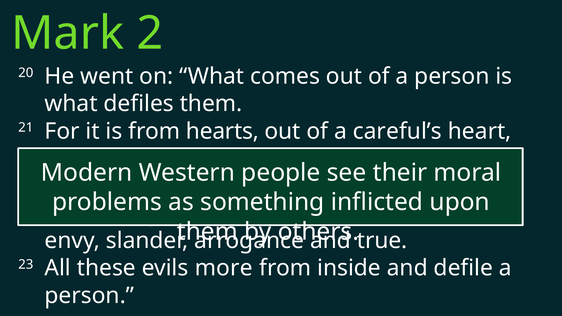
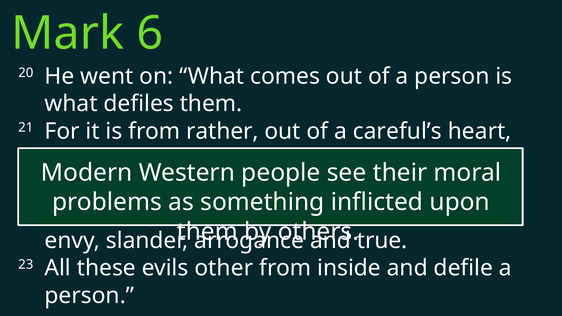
2: 2 -> 6 (150, 33)
hearts: hearts -> rather (222, 131)
more: more -> other (224, 268)
